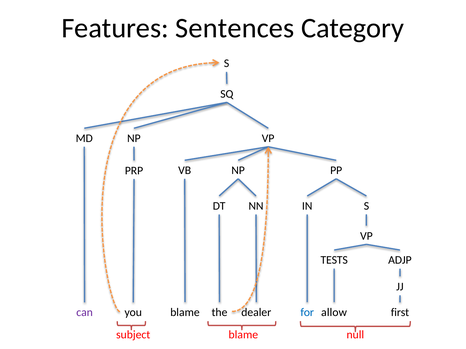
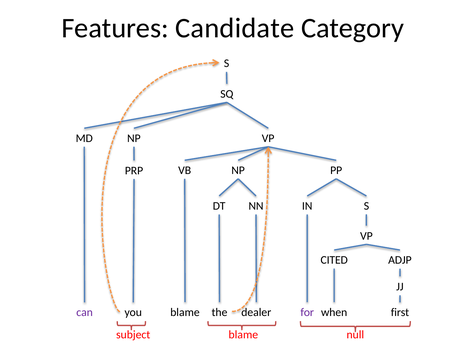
Sentences: Sentences -> Candidate (235, 28)
TESTS: TESTS -> CITED (334, 260)
for colour: blue -> purple (307, 313)
allow: allow -> when (334, 313)
